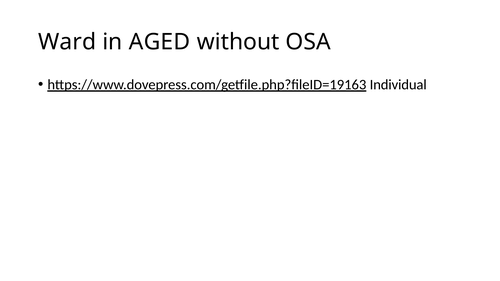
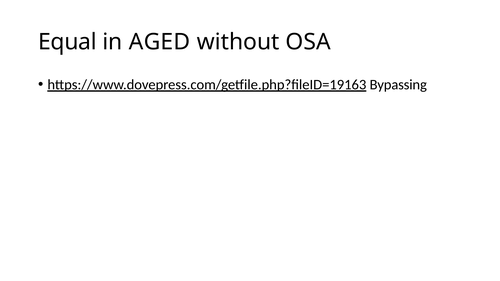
Ward: Ward -> Equal (67, 42)
Individual: Individual -> Bypassing (398, 85)
